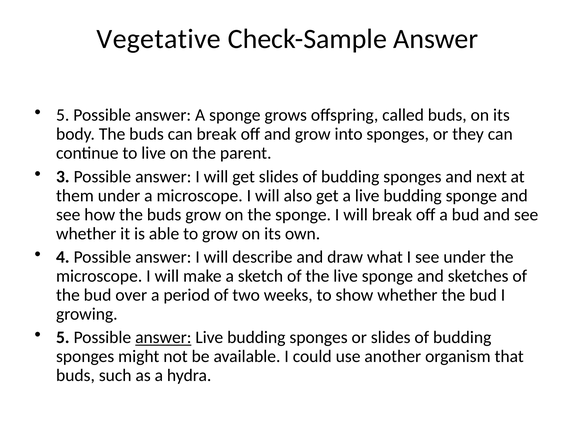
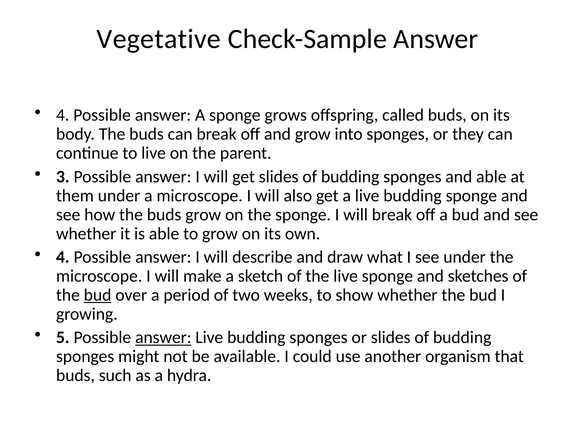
5: 5 -> 4 (63, 115)
and next: next -> able (491, 177)
bud underline: none -> present (98, 295)
